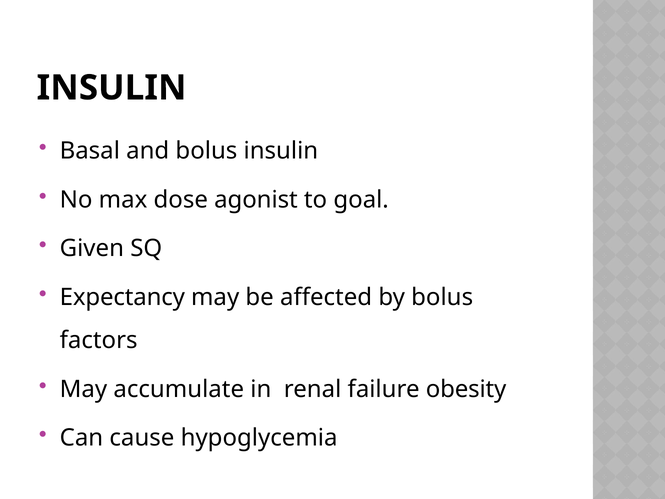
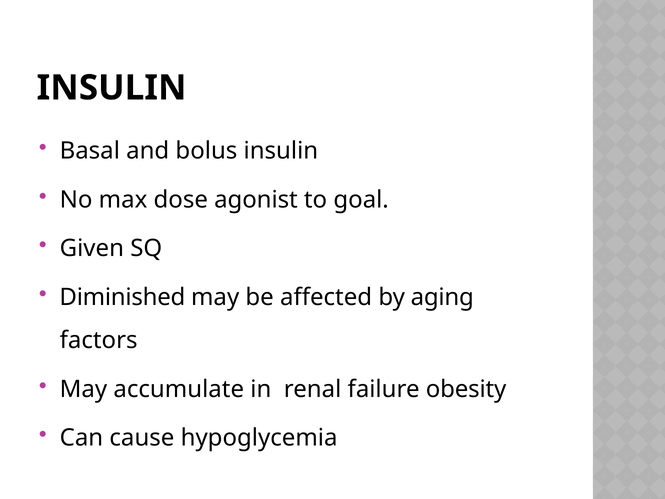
Expectancy: Expectancy -> Diminished (122, 297)
by bolus: bolus -> aging (442, 297)
